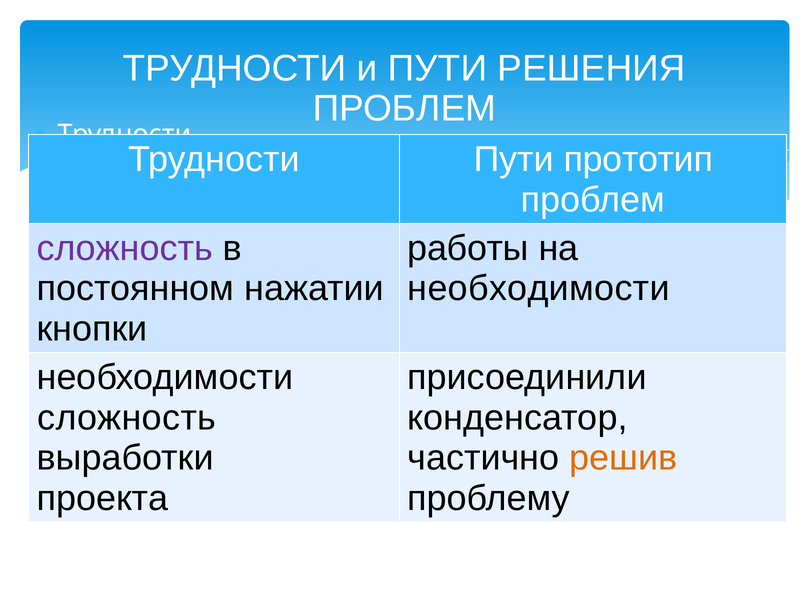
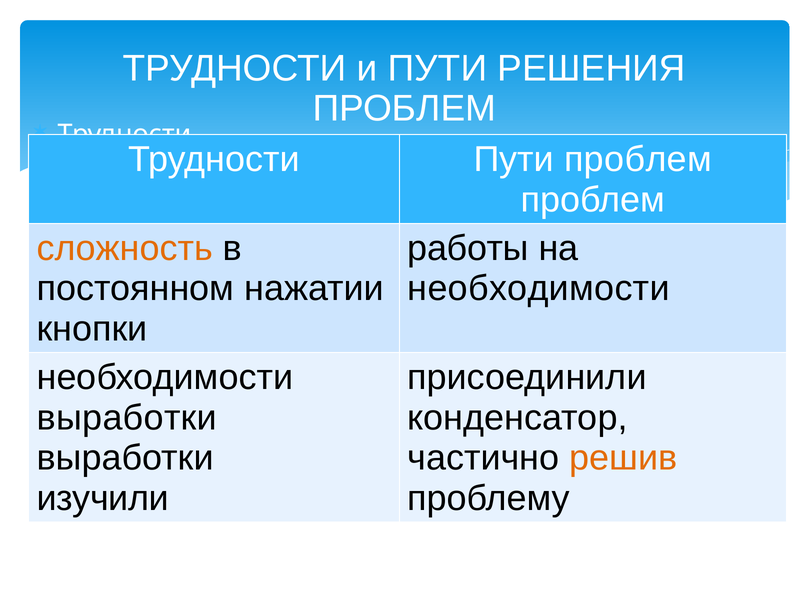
прототип: прототип -> проблем (638, 159)
сложность colour: purple -> orange (125, 248)
сложность: сложность -> выработки (127, 418)
проекта: проекта -> изучили (103, 498)
